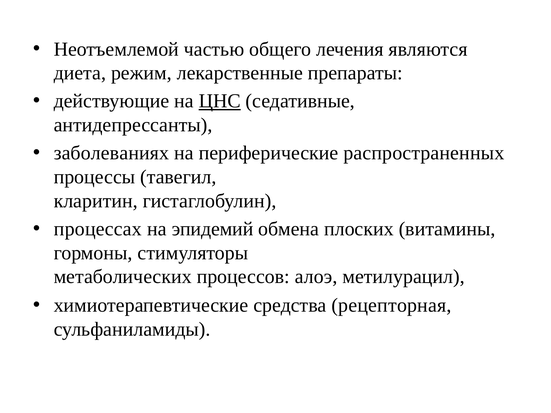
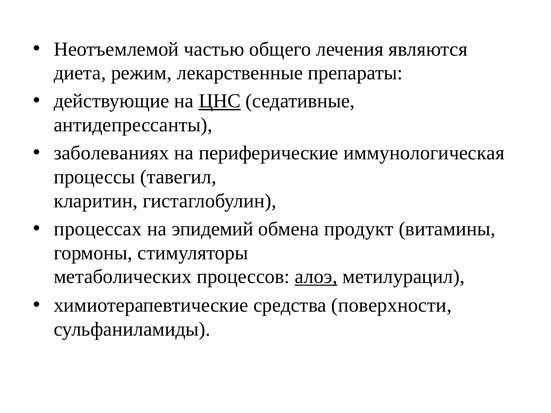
распространенных: распространенных -> иммунологическая (424, 153)
плоских: плоских -> продукт (359, 229)
алоэ underline: none -> present (316, 277)
рецепторная: рецепторная -> поверхности (391, 306)
